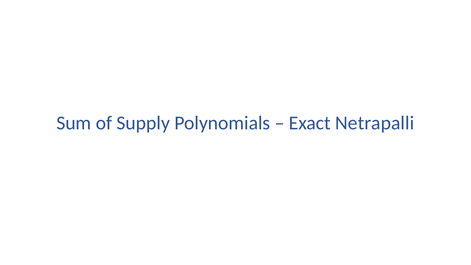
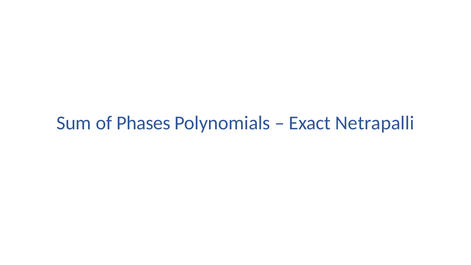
Supply: Supply -> Phases (143, 123)
